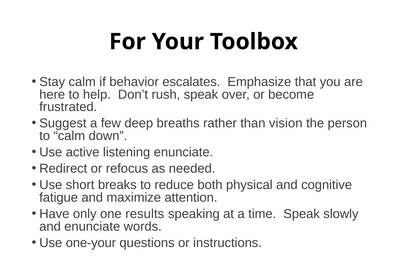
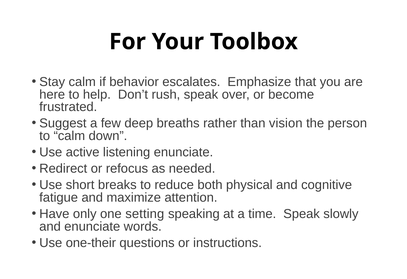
results: results -> setting (145, 214)
one-your: one-your -> one-their (91, 243)
